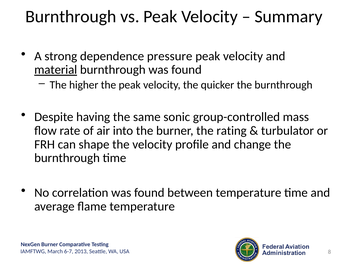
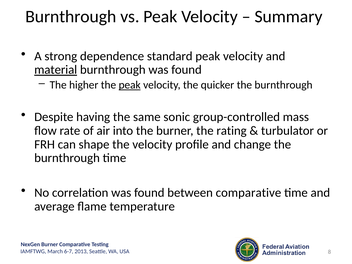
pressure: pressure -> standard (170, 56)
peak underline: none -> present (130, 85)
between temperature: temperature -> comparative (248, 193)
